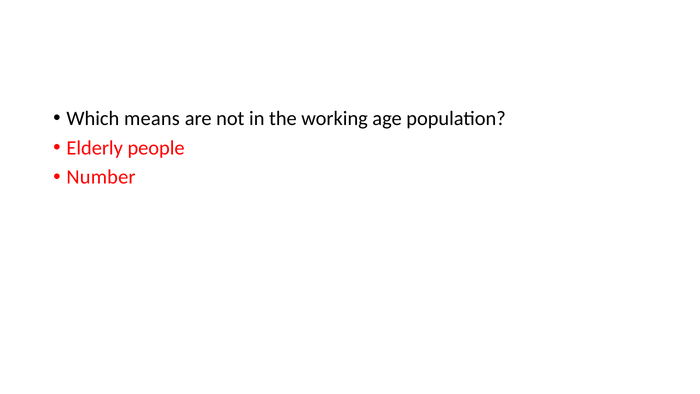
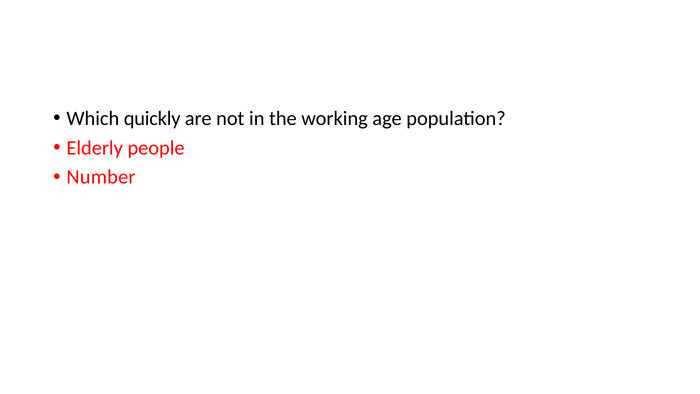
means: means -> quickly (152, 118)
